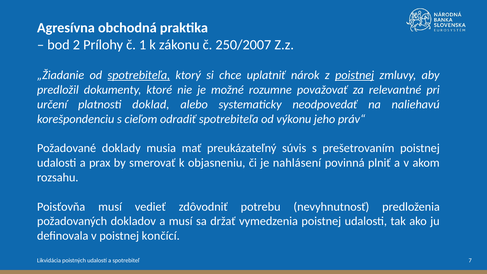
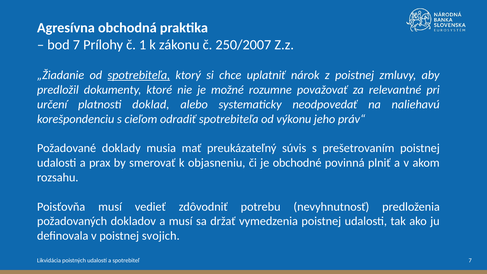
bod 2: 2 -> 7 (76, 45)
poistnej underline: present -> none (355, 75)
nahlásení: nahlásení -> obchodné (297, 163)
končící: končící -> svojich (161, 236)
